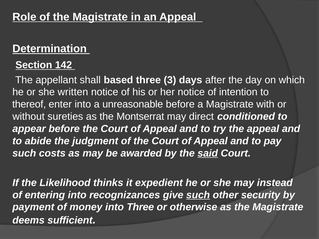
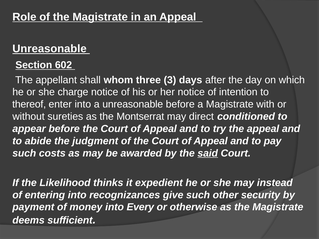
Determination: Determination -> Unreasonable (49, 49)
142: 142 -> 602 (64, 65)
based: based -> whom (118, 80)
written: written -> charge (73, 92)
such underline: present -> none (198, 195)
into Three: Three -> Every (140, 207)
